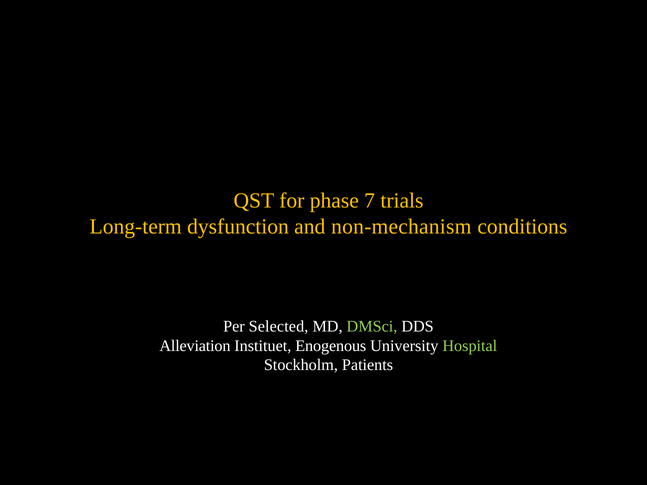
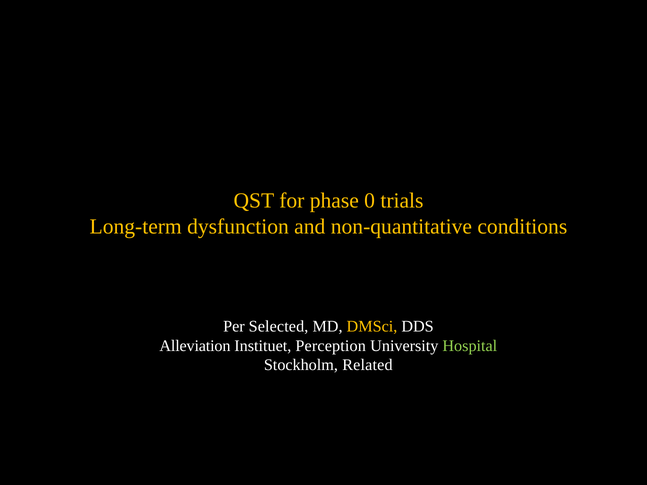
7: 7 -> 0 (370, 201)
non-mechanism: non-mechanism -> non-quantitative (401, 227)
DMSci colour: light green -> yellow (372, 326)
Enogenous: Enogenous -> Perception (331, 346)
Patients: Patients -> Related (367, 365)
